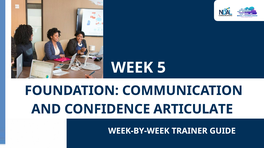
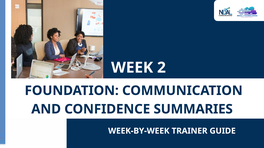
5: 5 -> 2 (161, 68)
ARTICULATE: ARTICULATE -> SUMMARIES (193, 109)
